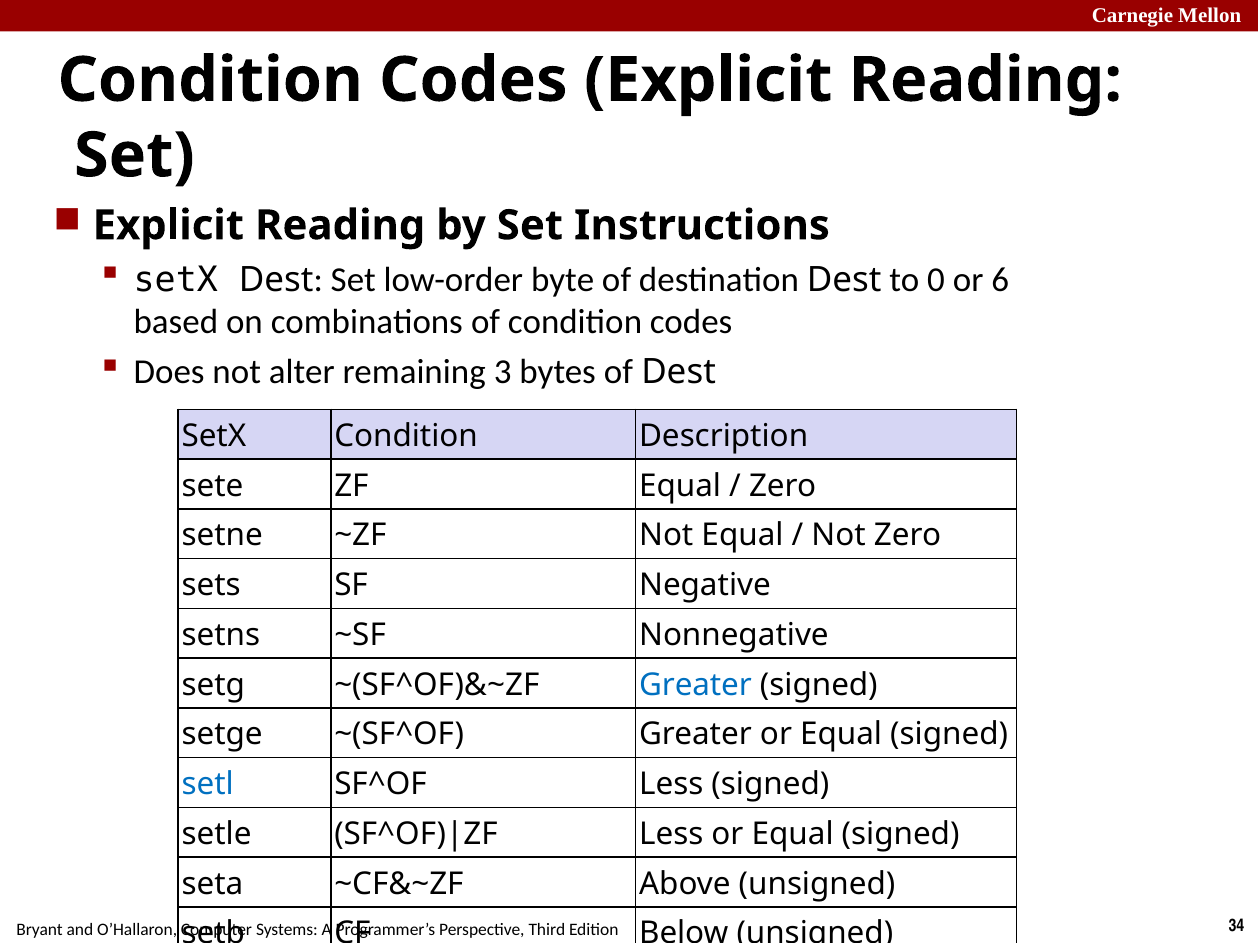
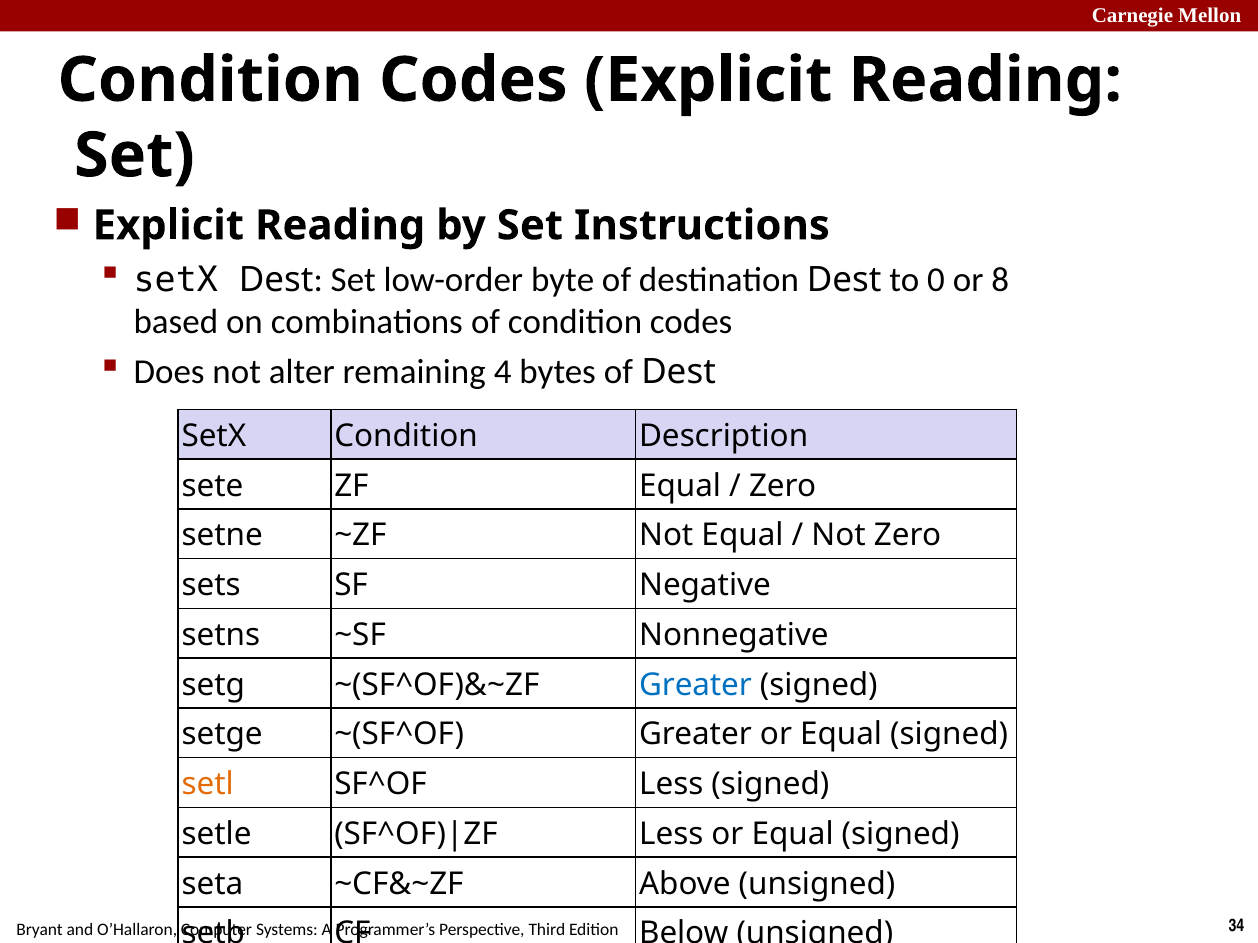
6: 6 -> 8 (1000, 280)
3: 3 -> 4 (503, 373)
setl colour: blue -> orange (208, 785)
